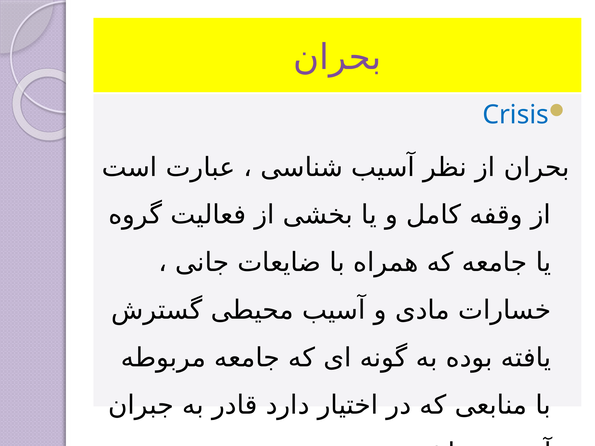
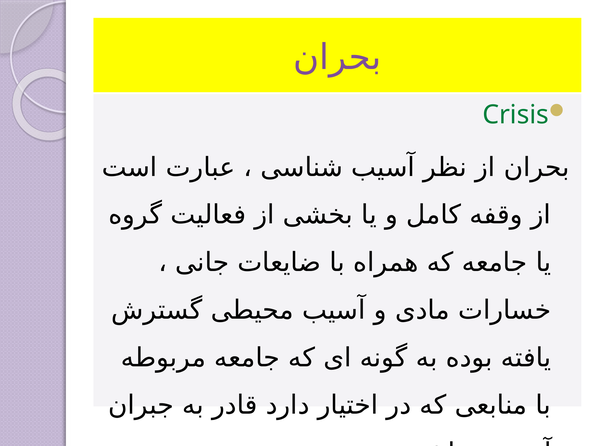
Crisis colour: blue -> green (516, 115)
